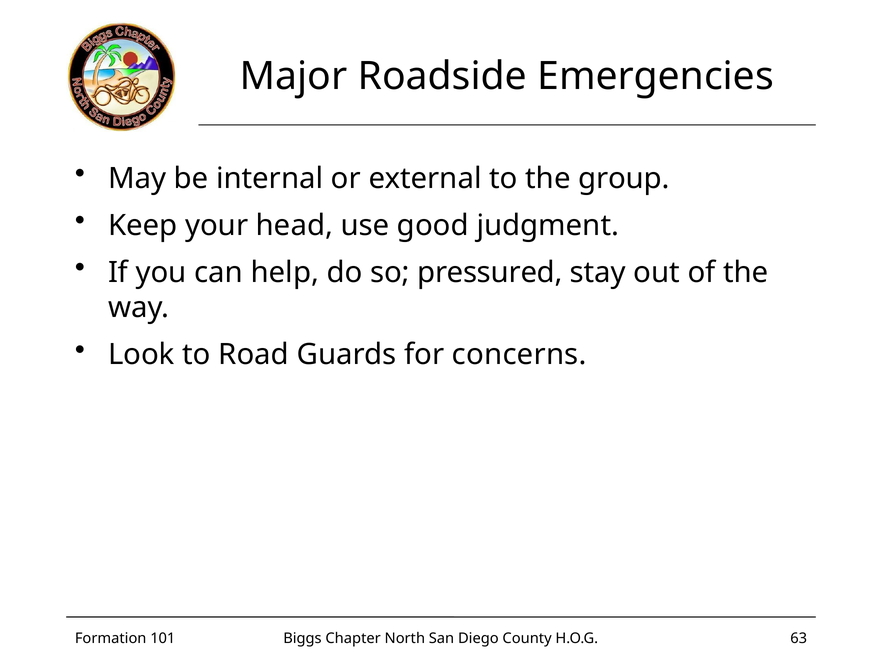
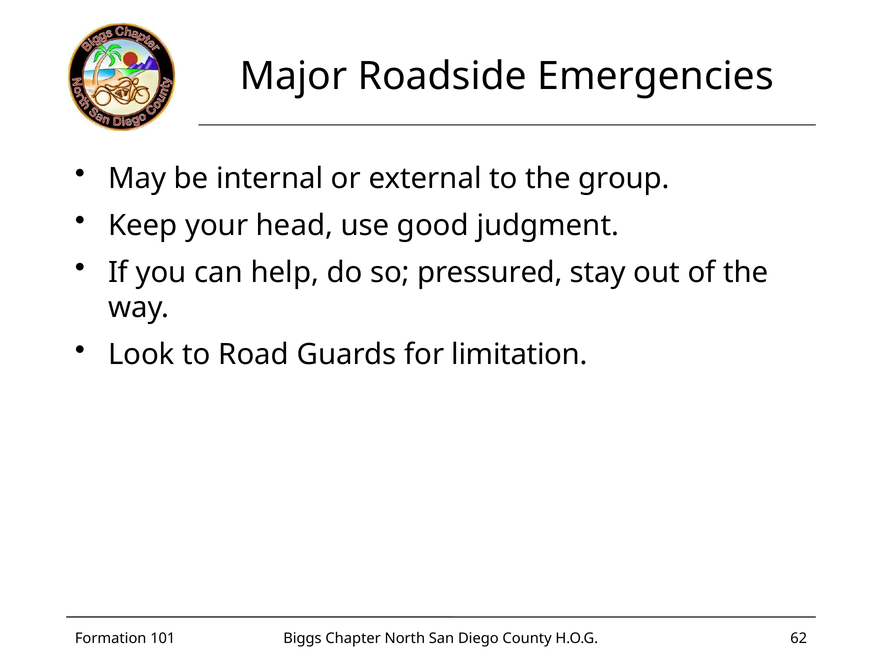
concerns: concerns -> limitation (519, 355)
63: 63 -> 62 (799, 639)
